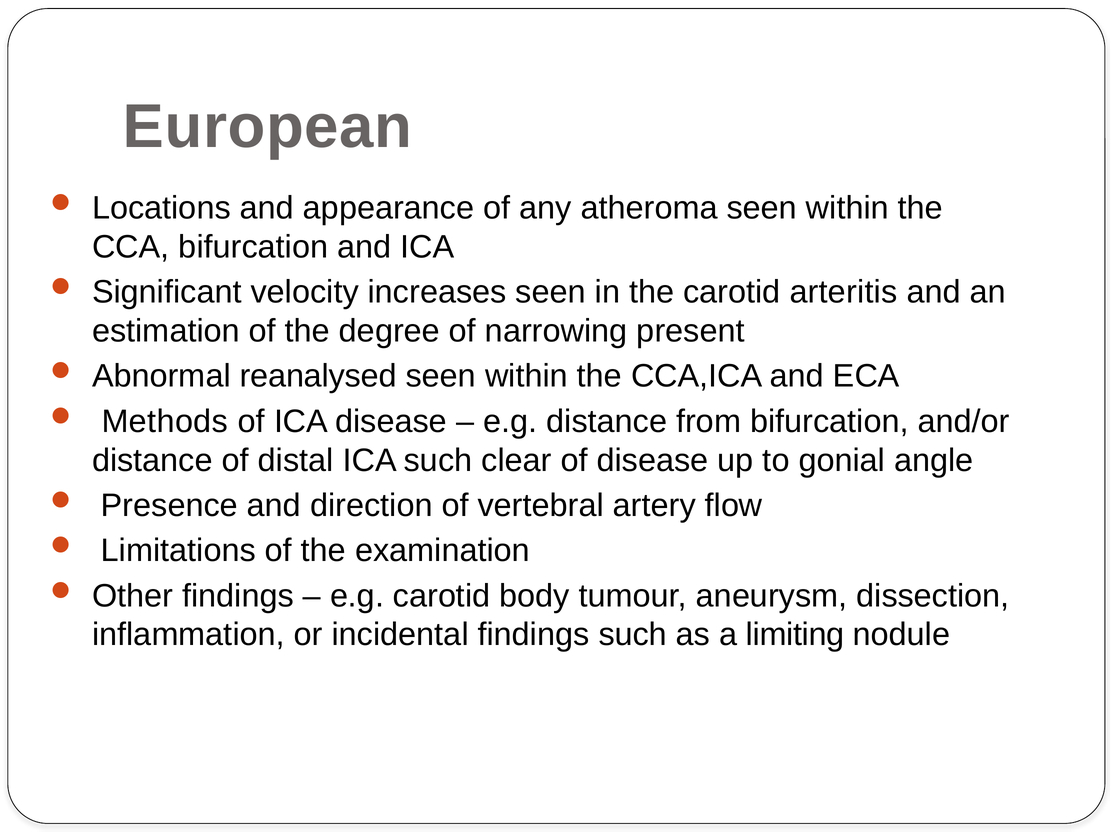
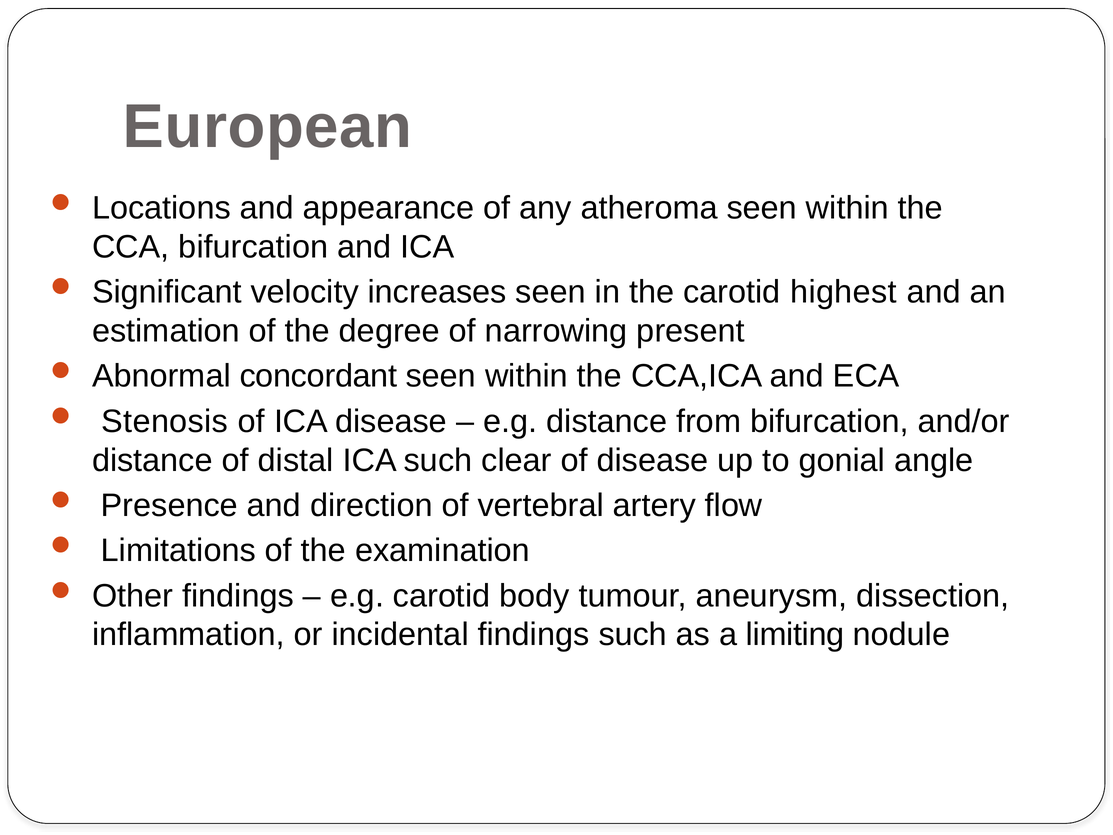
arteritis: arteritis -> highest (843, 292)
reanalysed: reanalysed -> concordant (318, 376)
Methods: Methods -> Stenosis (165, 421)
